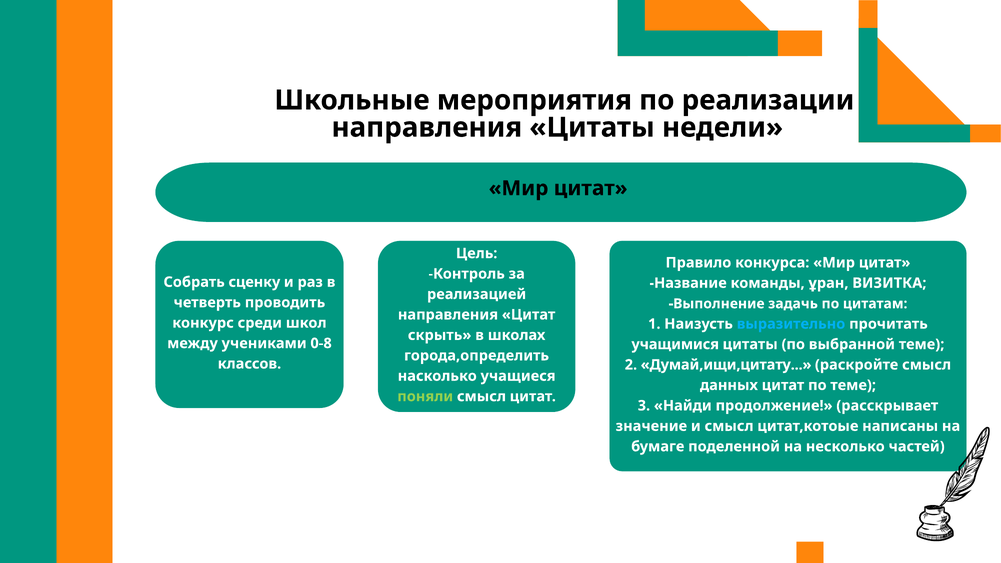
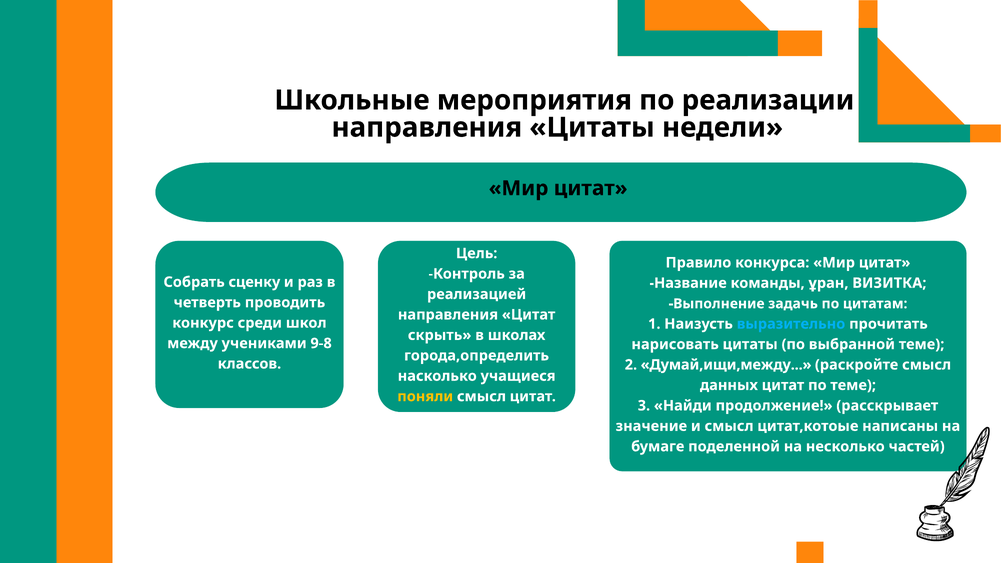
0-8: 0-8 -> 9-8 (321, 343)
учащимися: учащимися -> нарисовать (675, 344)
Думай,ищи,цитату: Думай,ищи,цитату -> Думай,ищи,между (726, 365)
поняли colour: light green -> yellow (425, 396)
